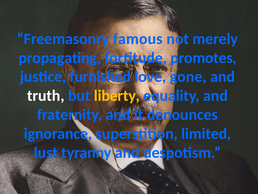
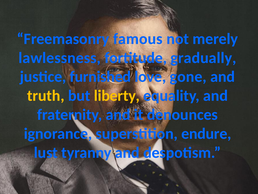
propagating: propagating -> lawlessness (60, 58)
promotes: promotes -> gradually (203, 58)
truth colour: white -> yellow (46, 95)
limited: limited -> endure (206, 133)
